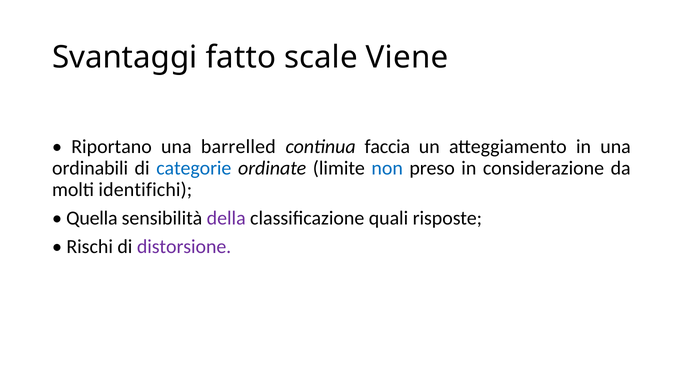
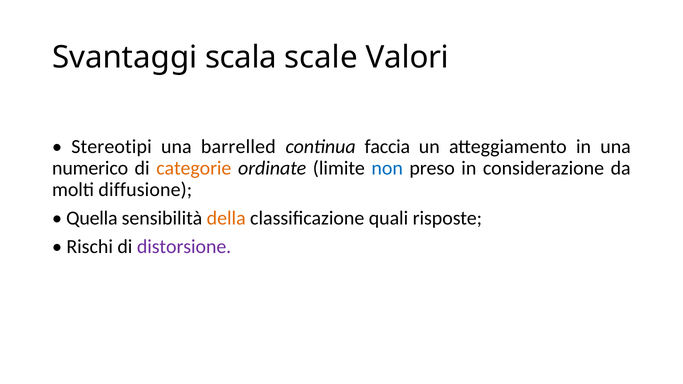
fatto: fatto -> scala (241, 57)
Viene: Viene -> Valori (407, 57)
Riportano: Riportano -> Stereotipi (111, 147)
ordinabili: ordinabili -> numerico (90, 168)
categorie colour: blue -> orange (194, 168)
identifichi: identifichi -> diffusione (145, 190)
della colour: purple -> orange (226, 218)
